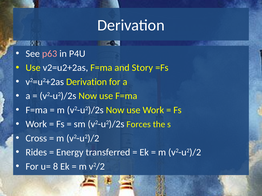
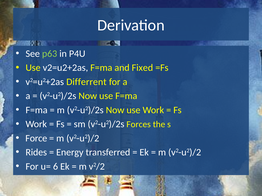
p63 colour: pink -> light green (50, 54)
Story: Story -> Fixed (142, 68)
v2=u2+2as Derivation: Derivation -> Differrent (86, 82)
Cross: Cross -> Force (36, 139)
8: 8 -> 6 (56, 167)
